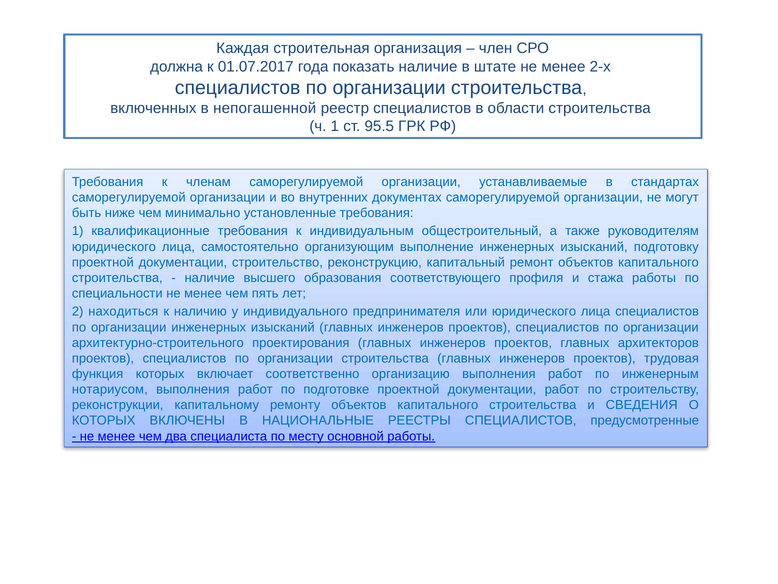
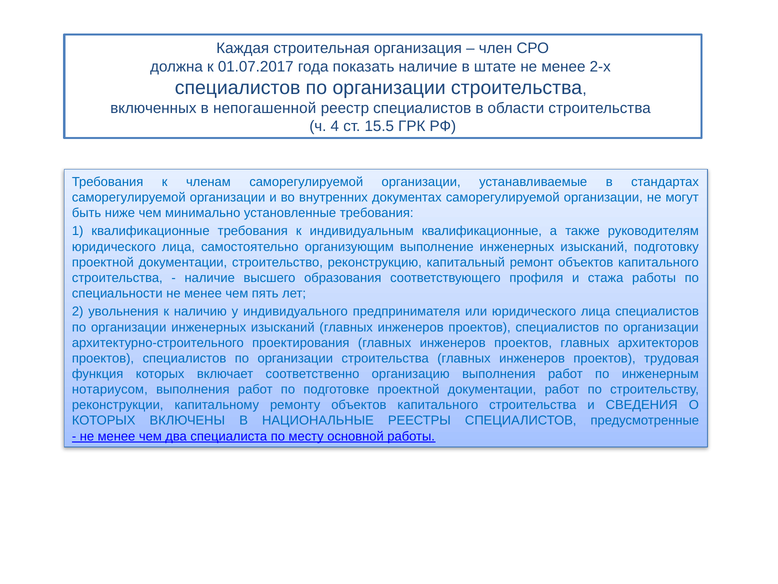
ч 1: 1 -> 4 (335, 126)
95.5: 95.5 -> 15.5 (379, 126)
индивидуальным общестроительный: общестроительный -> квалификационные (482, 231)
находиться: находиться -> увольнения (123, 311)
